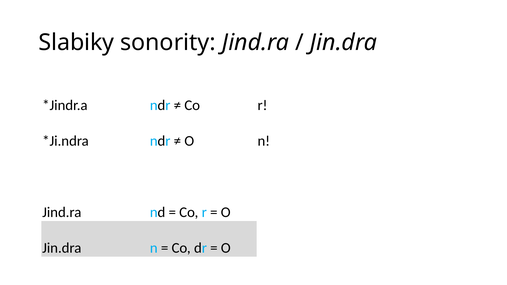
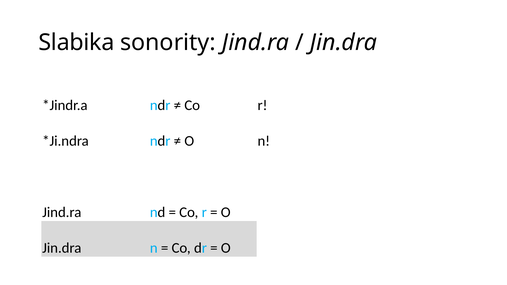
Slabiky: Slabiky -> Slabika (76, 43)
